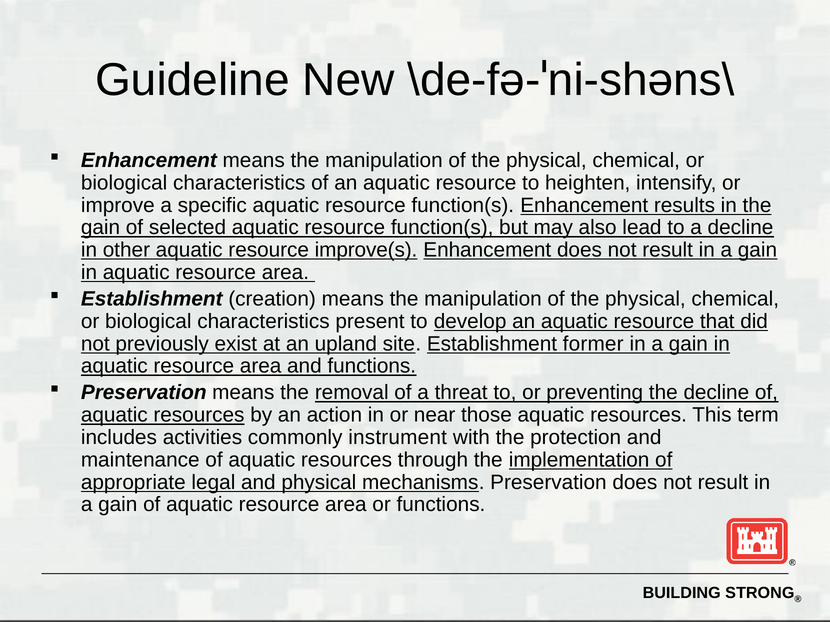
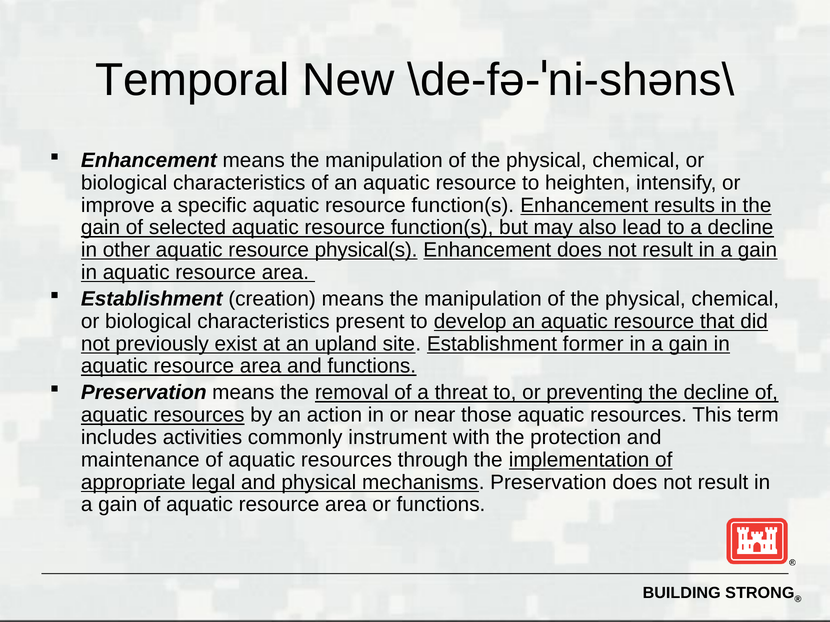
Guideline: Guideline -> Temporal (192, 80)
improve(s: improve(s -> physical(s (366, 250)
